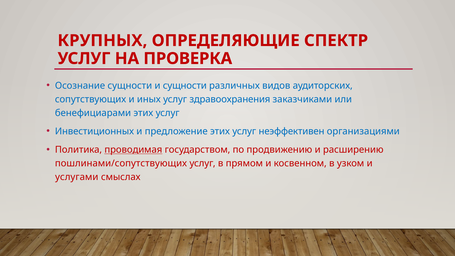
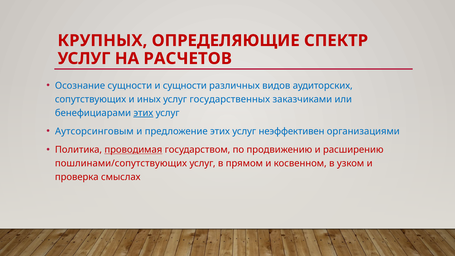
ПРОВЕРКА: ПРОВЕРКА -> РАСЧЕТОВ (188, 59)
здравоохранения: здравоохранения -> государственных (230, 99)
этих underline: none -> present (143, 113)
Инвестиционных: Инвестиционных -> Аутсорсинговым (94, 131)
услугами: услугами -> проверка (77, 177)
